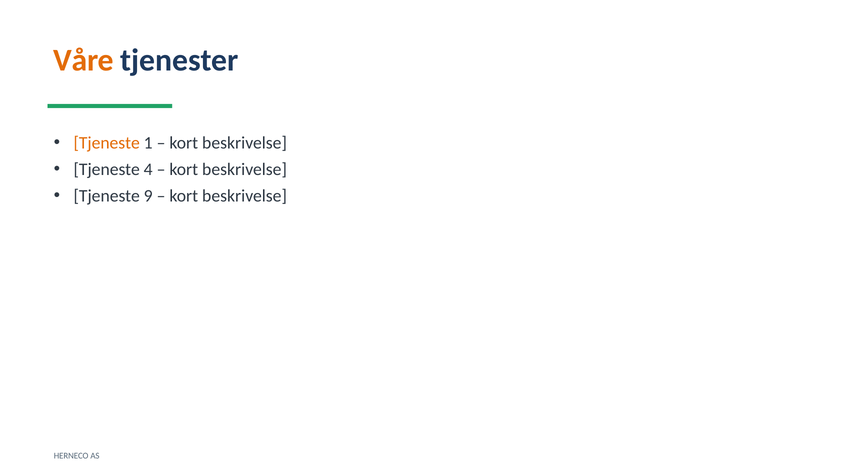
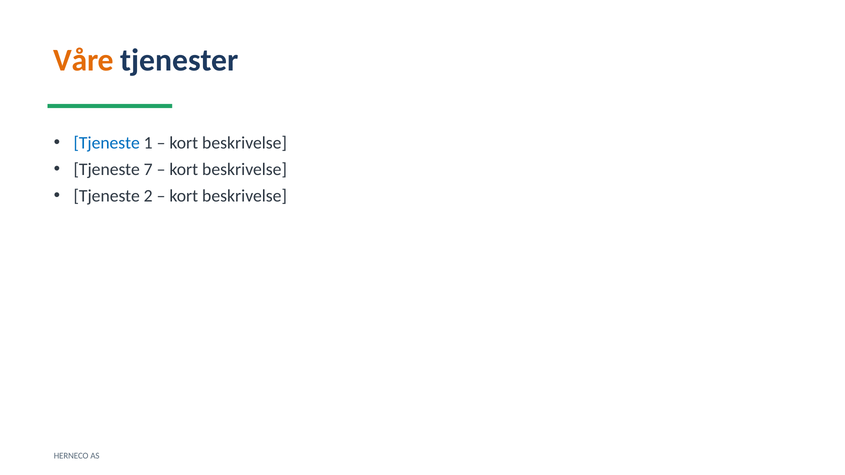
Tjeneste colour: orange -> blue (107, 143)
4: 4 -> 7 (148, 170)
9: 9 -> 2 (148, 196)
